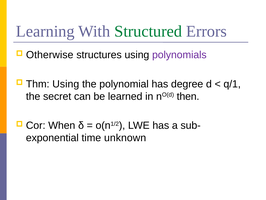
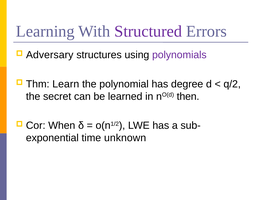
Structured colour: green -> purple (148, 31)
Otherwise: Otherwise -> Adversary (50, 55)
Thm Using: Using -> Learn (66, 84)
q/1: q/1 -> q/2 (232, 84)
